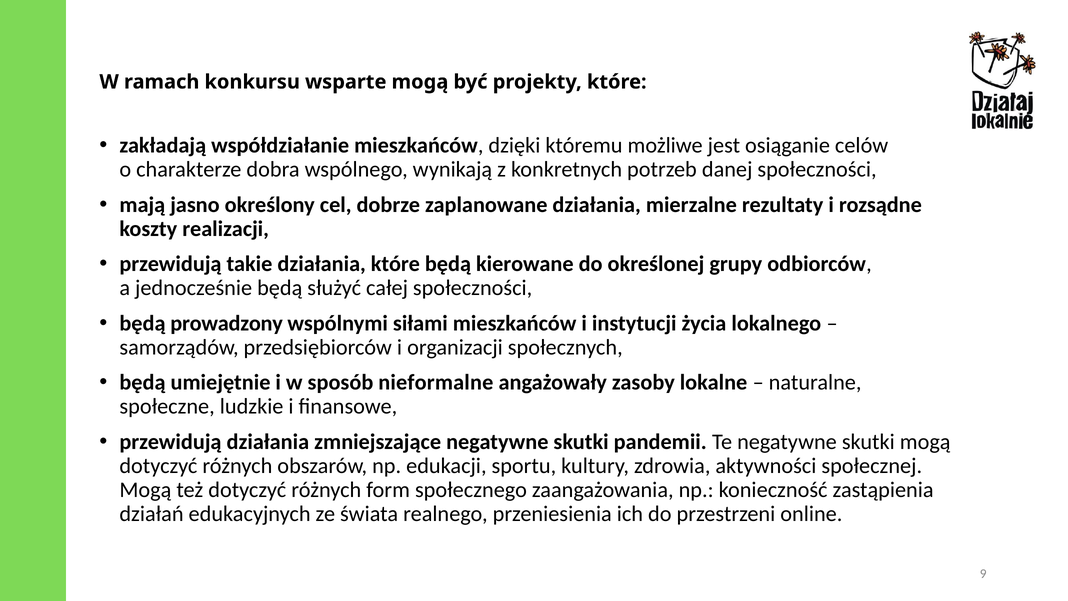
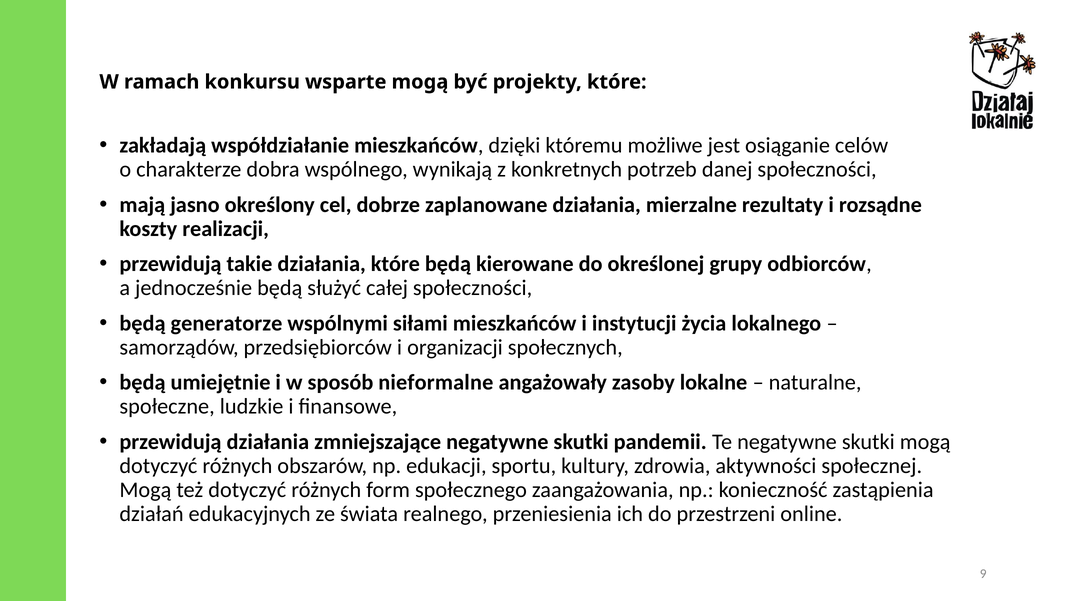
prowadzony: prowadzony -> generatorze (226, 323)
